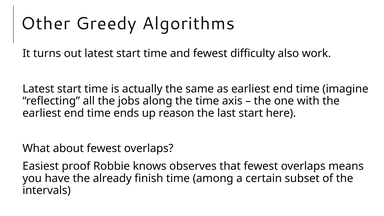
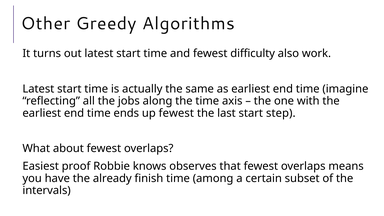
up reason: reason -> fewest (176, 113)
here: here -> step (281, 113)
